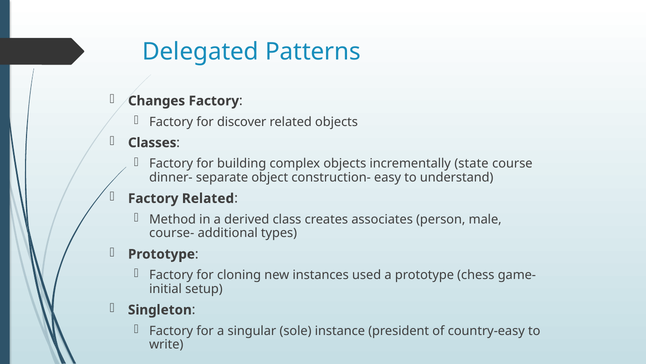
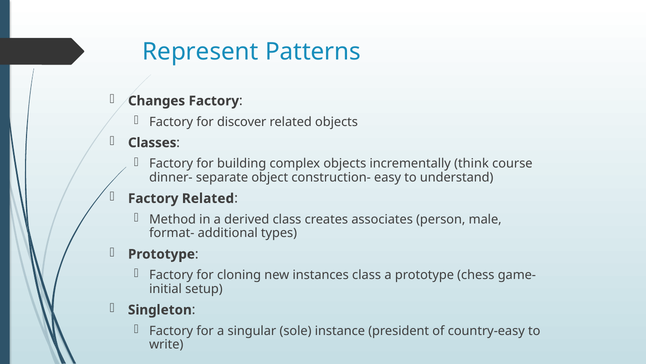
Delegated: Delegated -> Represent (200, 52)
state: state -> think (472, 163)
course-: course- -> format- (172, 233)
instances used: used -> class (367, 275)
